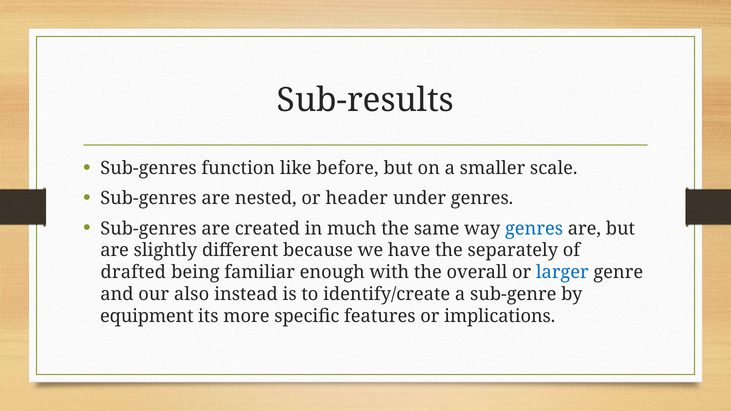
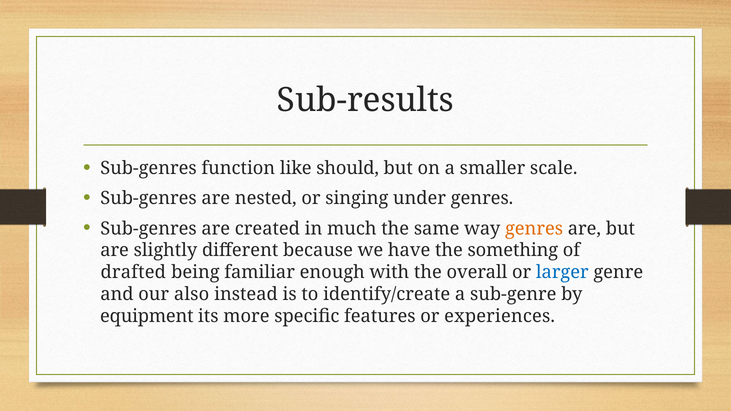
before: before -> should (348, 168)
header: header -> singing (357, 198)
genres colour: blue -> orange (534, 229)
separately: separately -> something (513, 251)
implications: implications -> experiences (500, 316)
